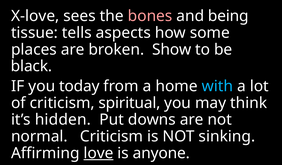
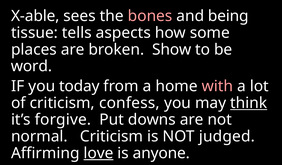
X-love: X-love -> X-able (35, 16)
black: black -> word (31, 66)
with colour: light blue -> pink (217, 86)
spiritual: spiritual -> confess (129, 103)
think underline: none -> present (249, 103)
hidden: hidden -> forgive (63, 120)
sinking: sinking -> judged (227, 137)
